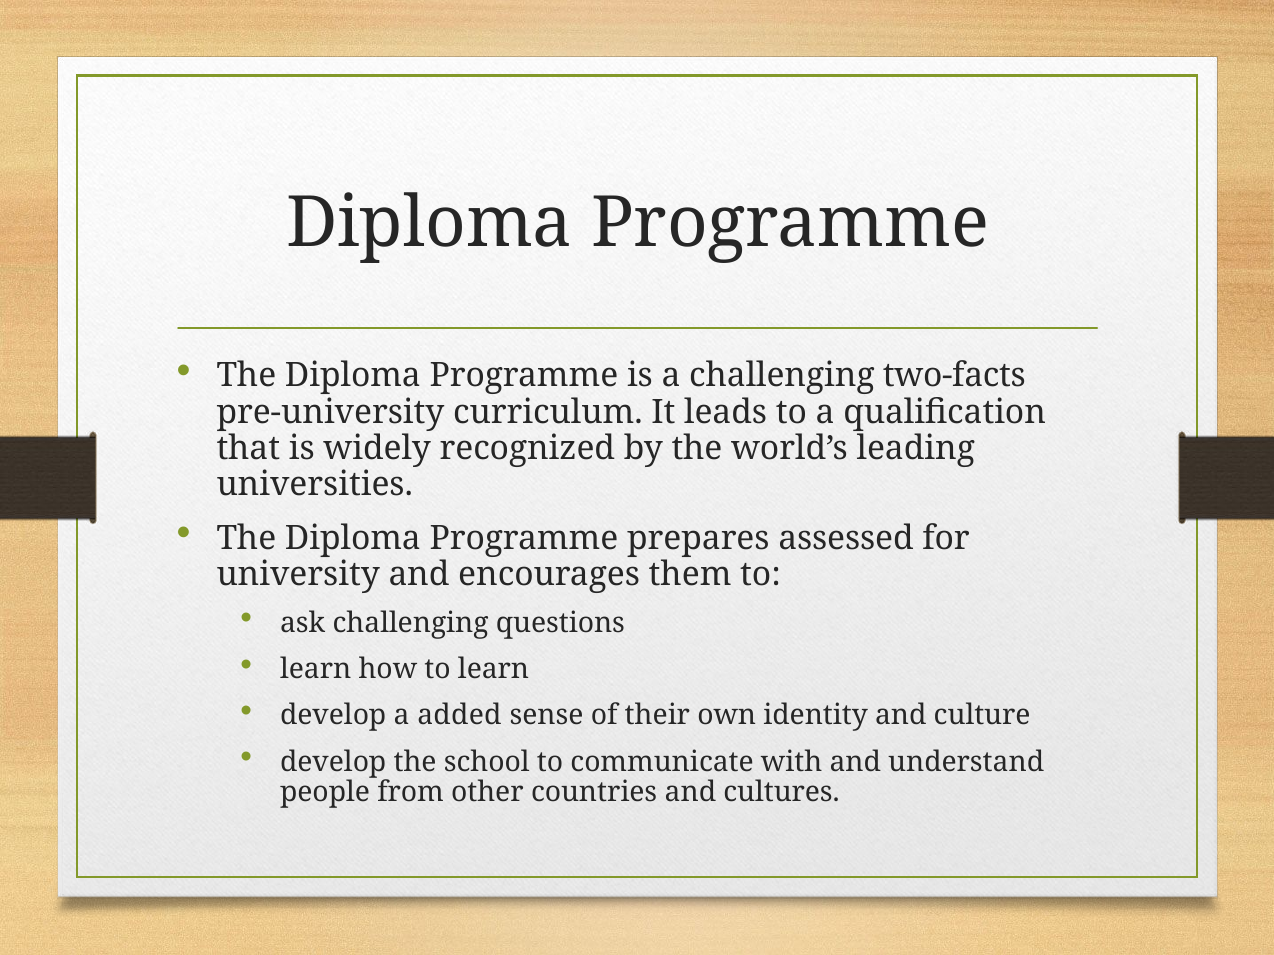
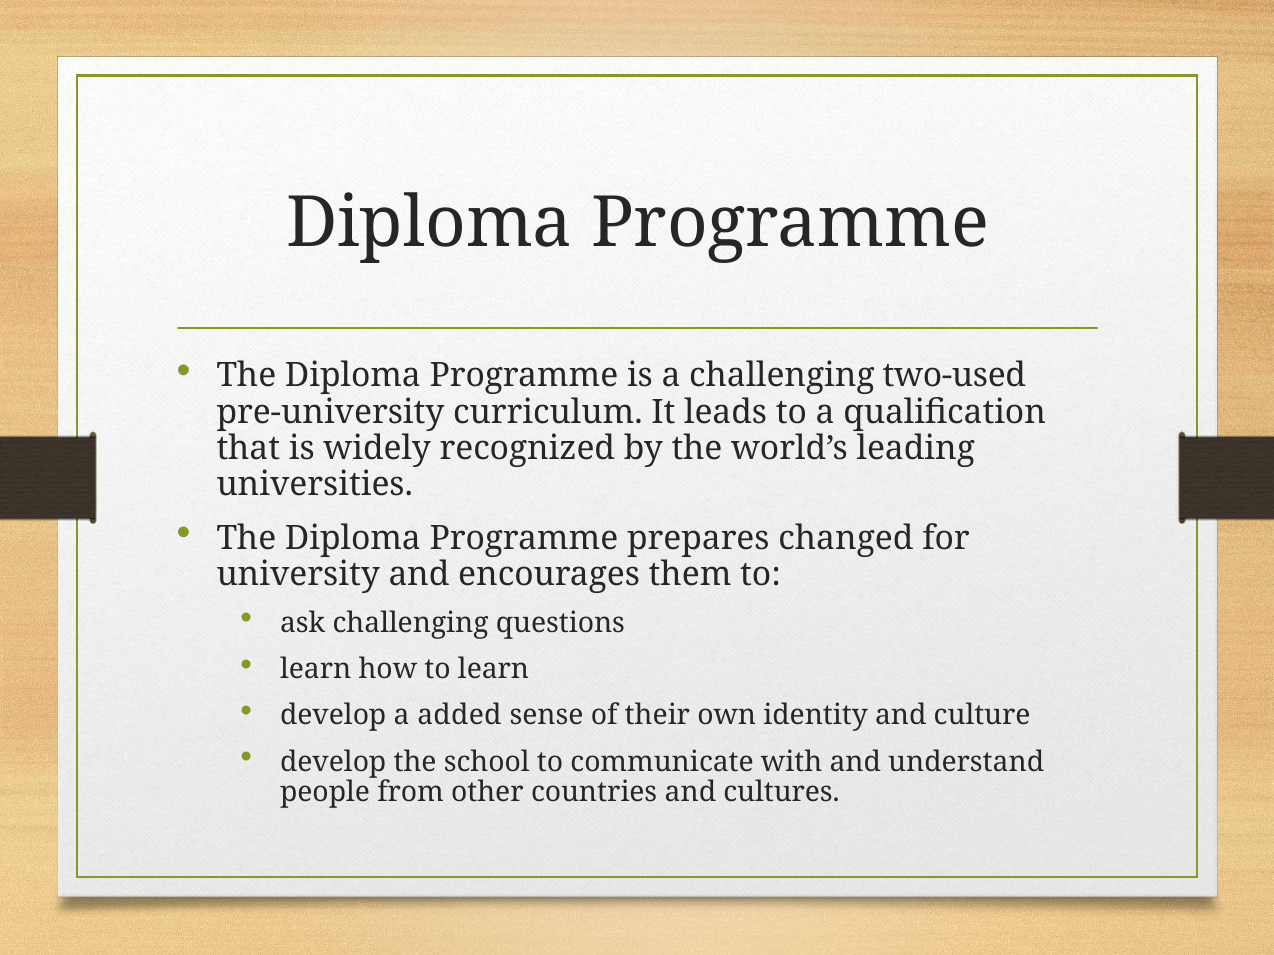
two-facts: two-facts -> two-used (954, 376)
assessed: assessed -> changed (846, 538)
